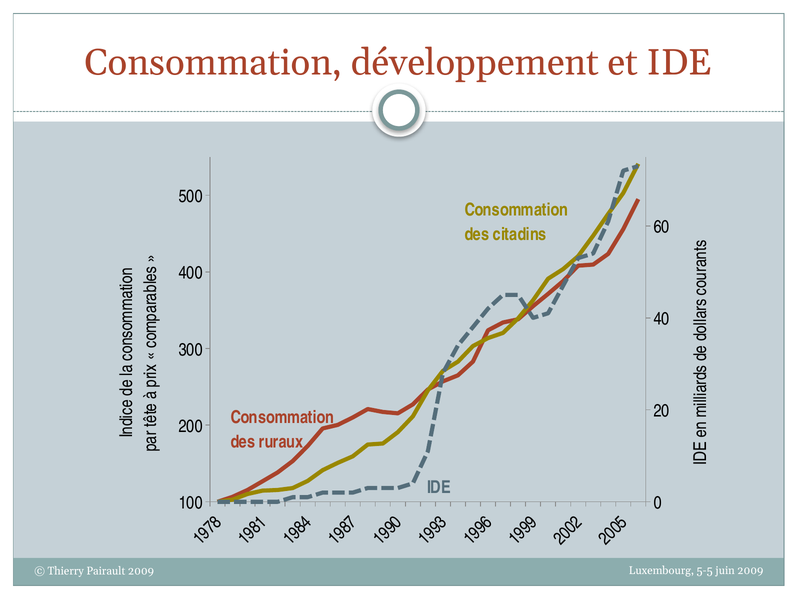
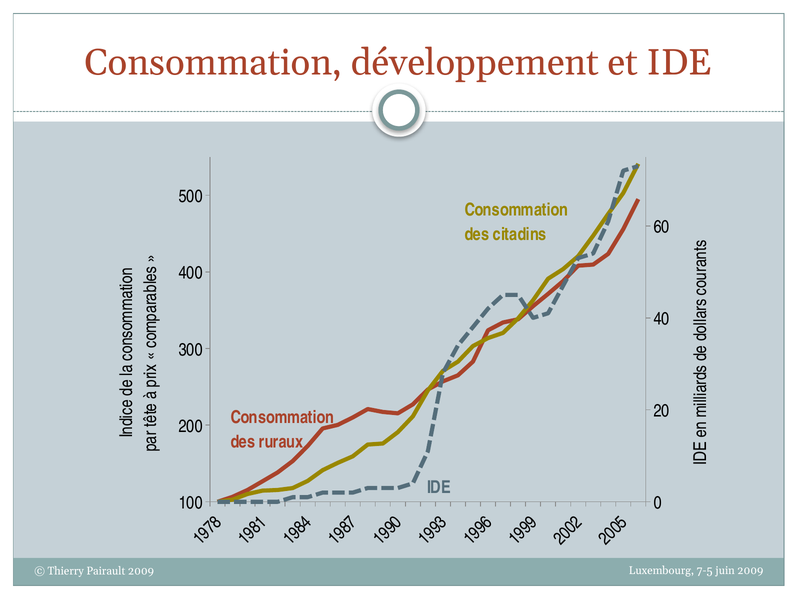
5-5: 5-5 -> 7-5 (705, 570)
